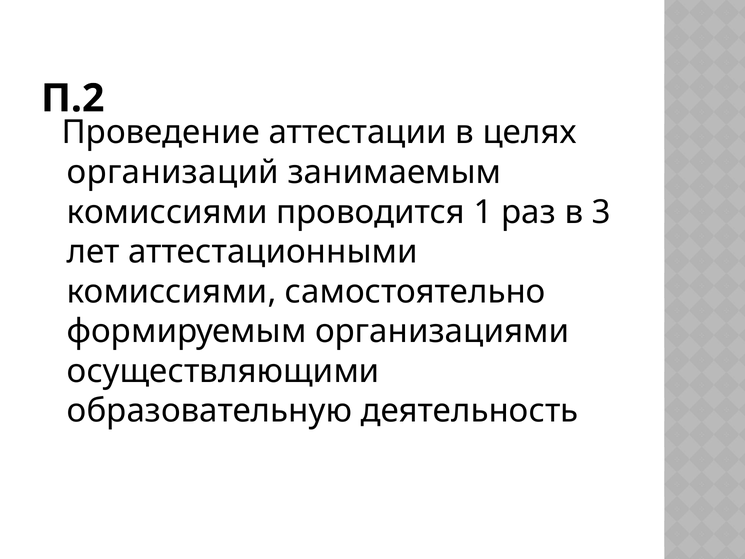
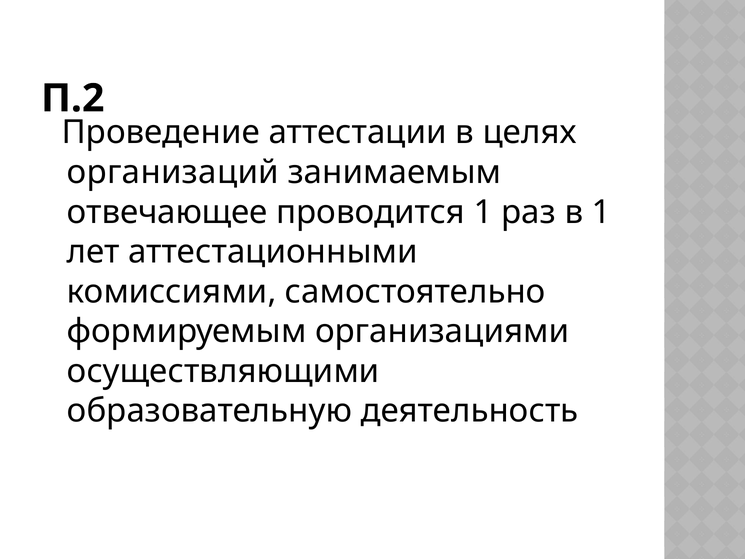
комиссиями: комиссиями -> отвечающее (167, 212)
в 3: 3 -> 1 (601, 212)
